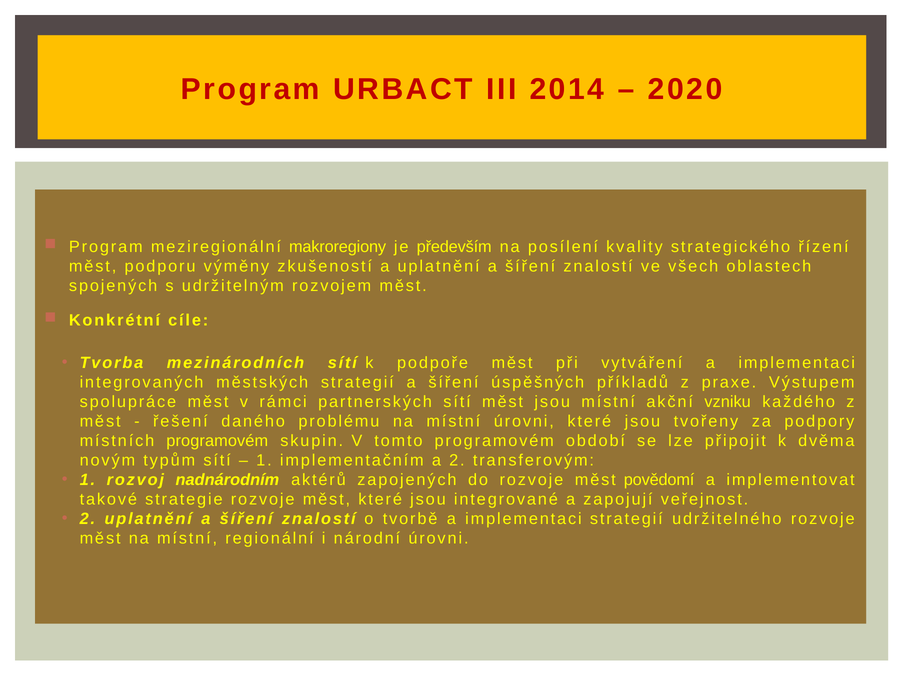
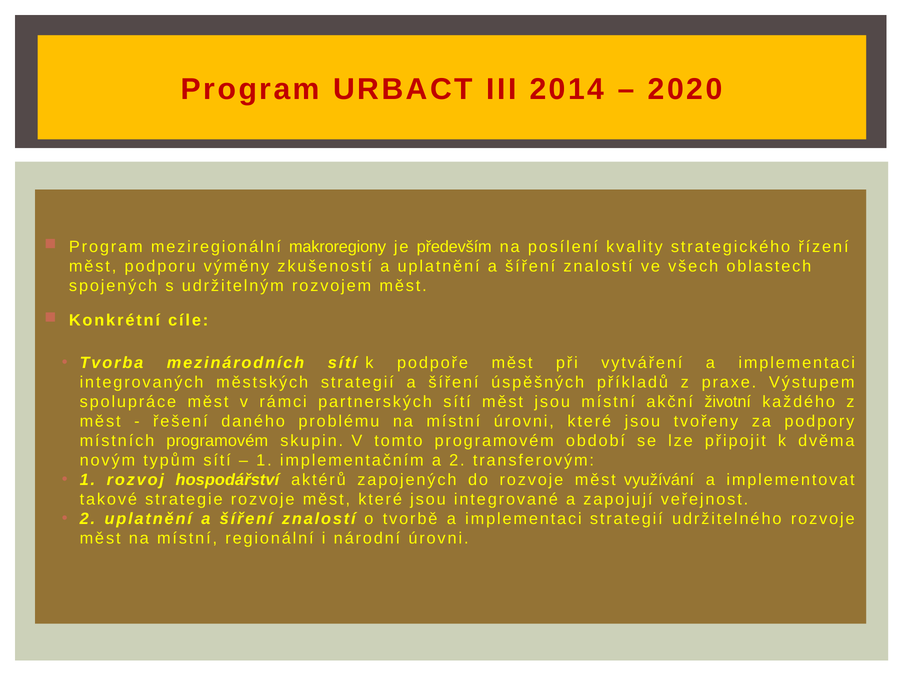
vzniku: vzniku -> životní (728, 402)
nadnárodním: nadnárodním -> hospodářství (227, 480)
povědomí: povědomí -> využívání (659, 480)
